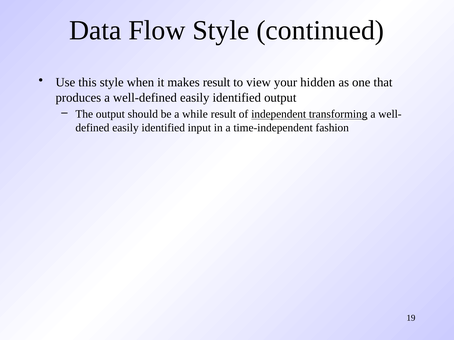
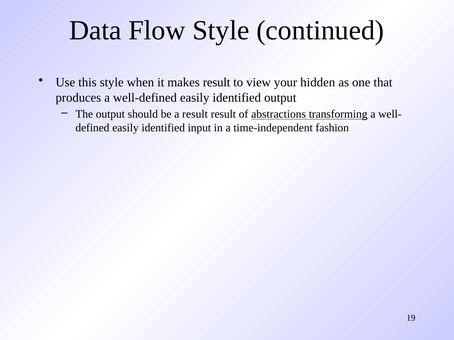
a while: while -> result (195, 114)
independent: independent -> abstractions (279, 114)
